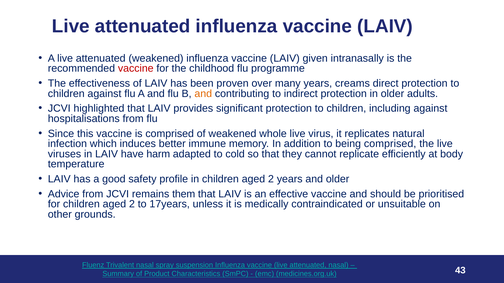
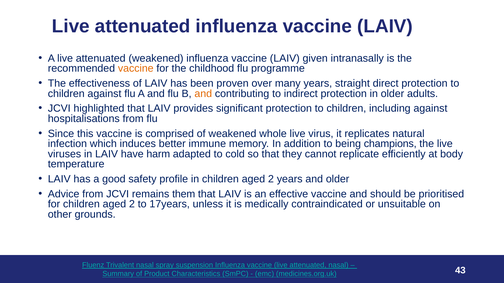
vaccine colour: red -> orange (136, 69)
creams: creams -> straight (352, 84)
being comprised: comprised -> champions (390, 144)
